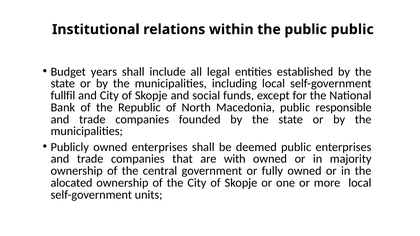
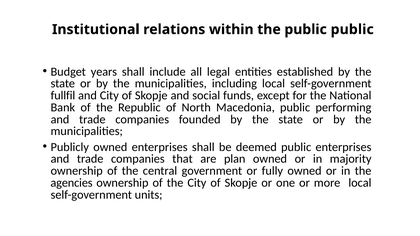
responsible: responsible -> performing (343, 108)
with: with -> plan (235, 159)
alocated: alocated -> agencies (72, 183)
